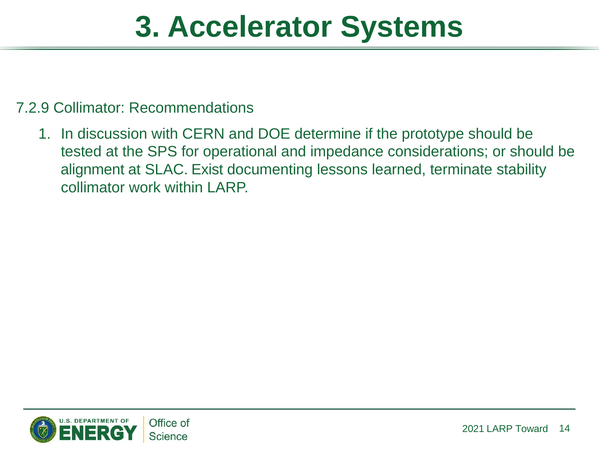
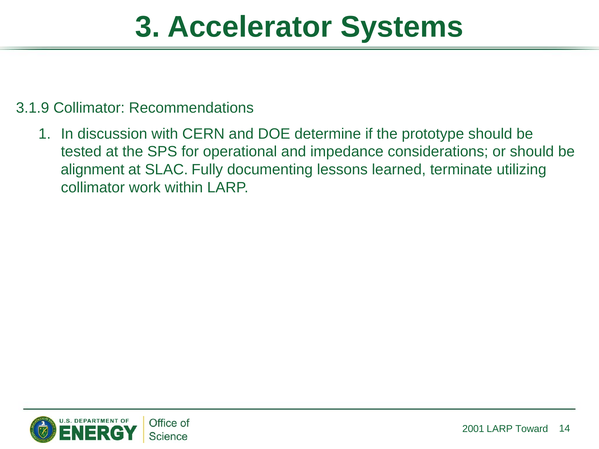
7.2.9: 7.2.9 -> 3.1.9 (33, 108)
Exist: Exist -> Fully (207, 170)
stability: stability -> utilizing (522, 170)
2021: 2021 -> 2001 (473, 429)
